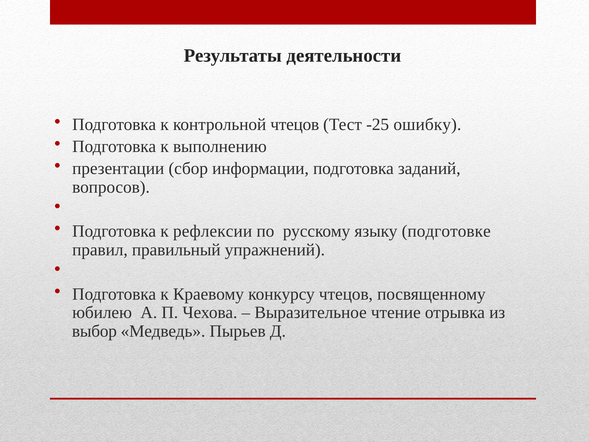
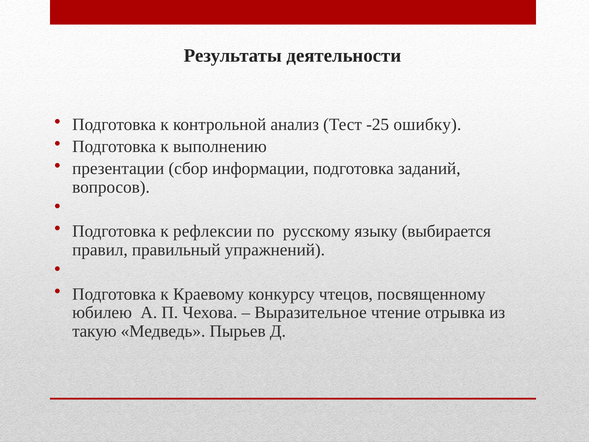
контрольной чтецов: чтецов -> анализ (295, 124)
подготовке: подготовке -> выбирается (446, 231)
выбор: выбор -> такую (94, 331)
